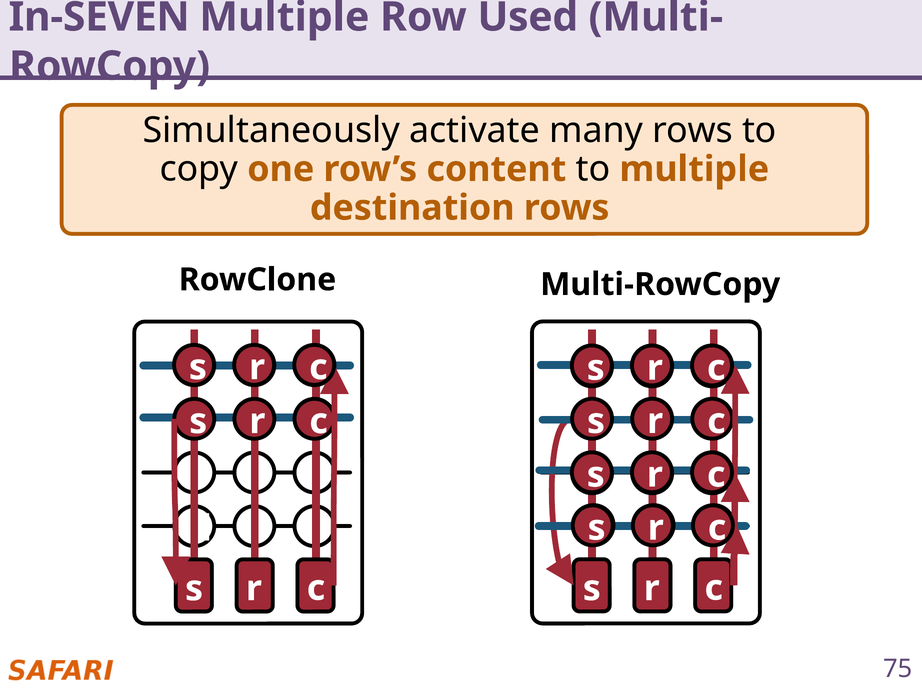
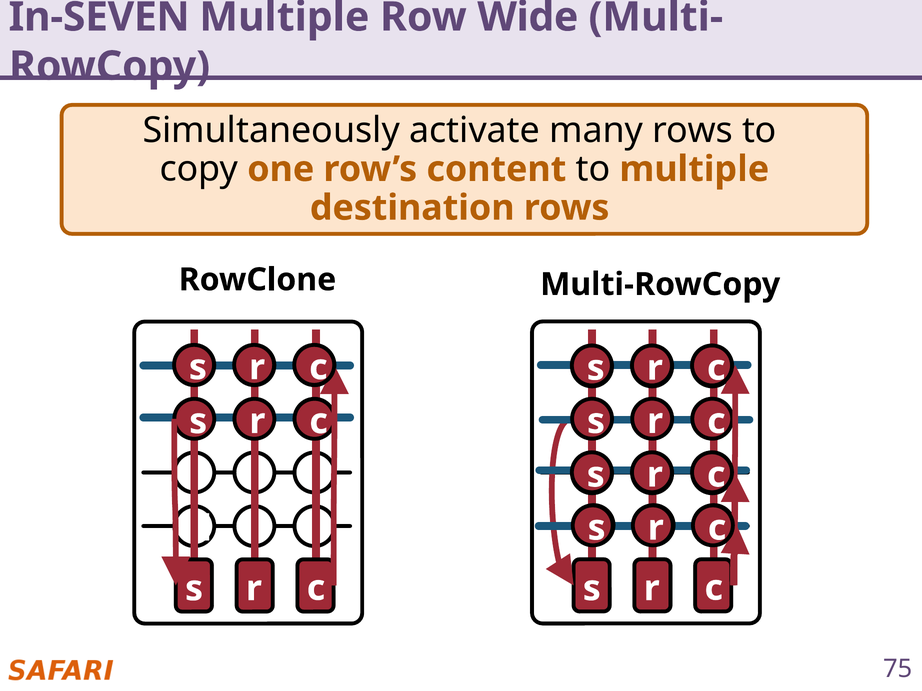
Used: Used -> Wide (528, 17)
